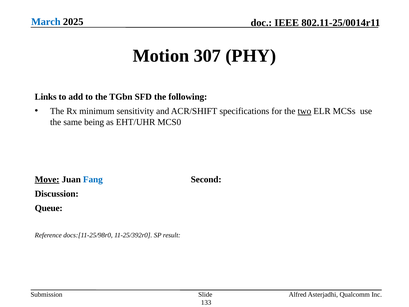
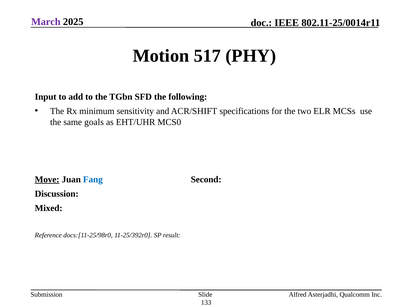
March colour: blue -> purple (46, 22)
307: 307 -> 517 (207, 56)
Links: Links -> Input (46, 97)
two underline: present -> none (304, 111)
being: being -> goals (94, 122)
Queue: Queue -> Mixed (49, 208)
